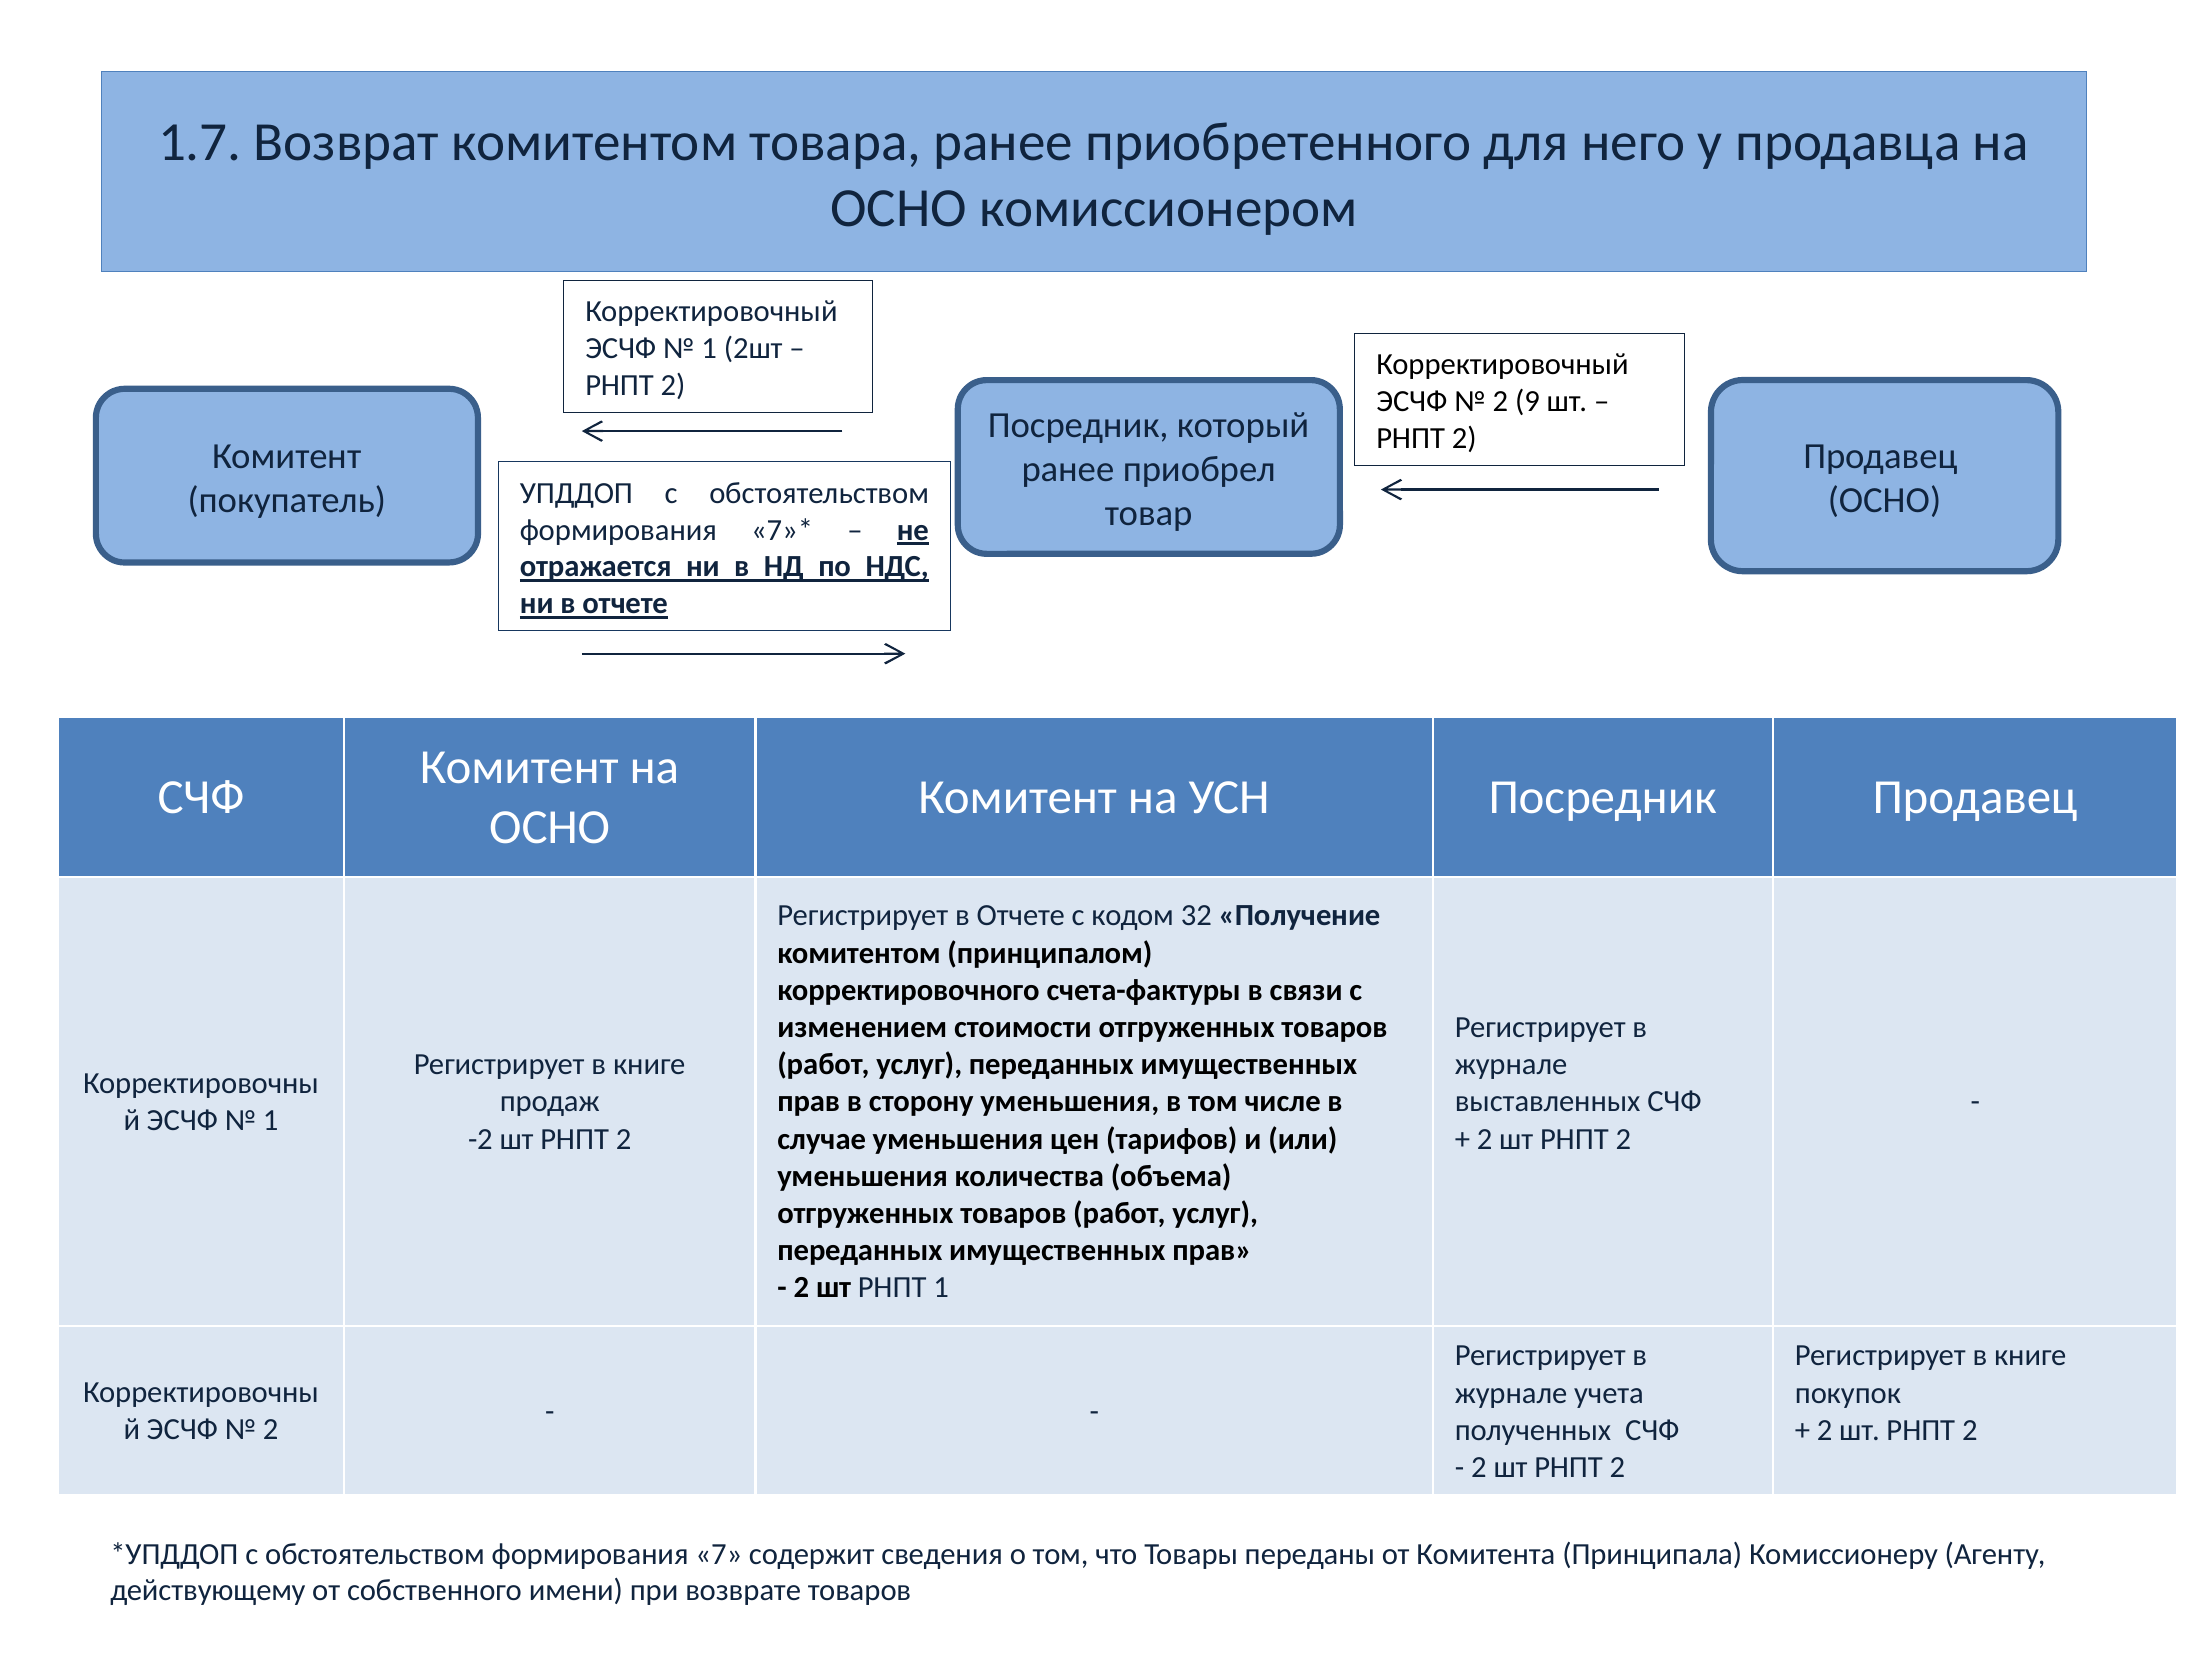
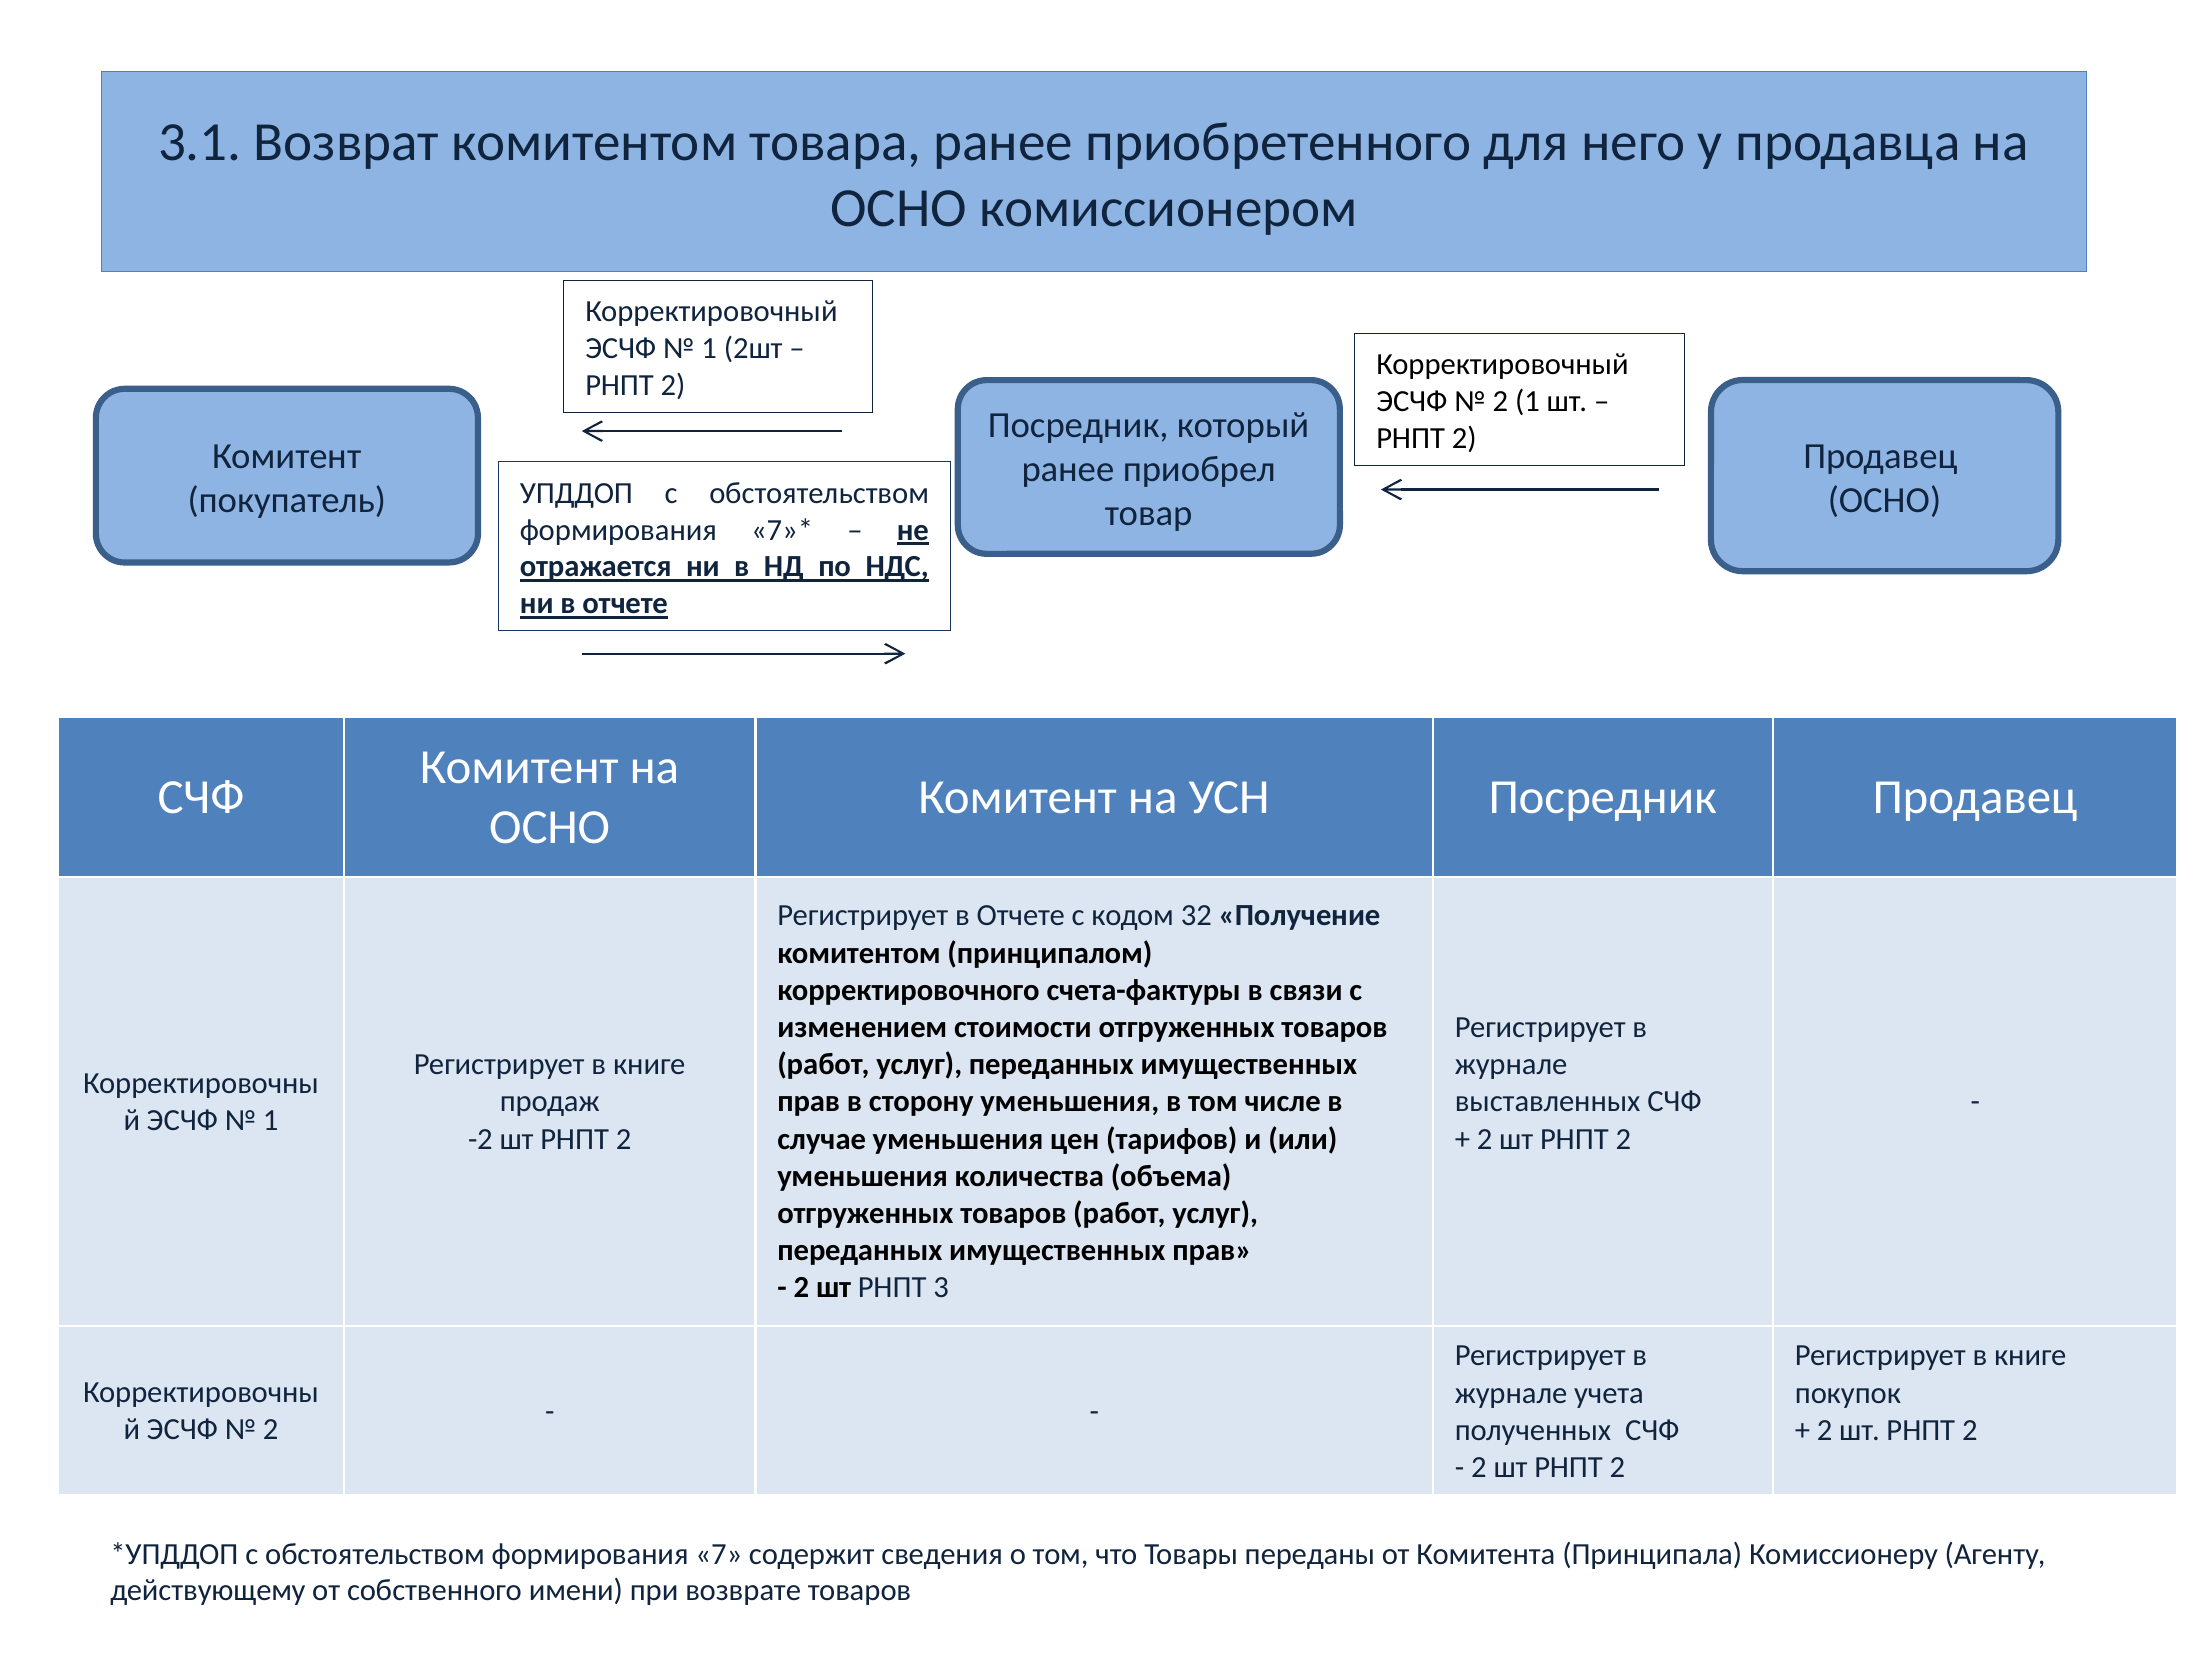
1.7: 1.7 -> 3.1 (200, 142)
2 9: 9 -> 1 (1527, 401)
РНПТ 1: 1 -> 3 (941, 1287)
